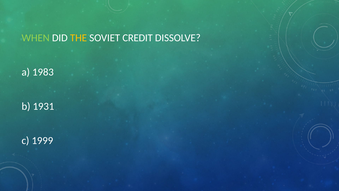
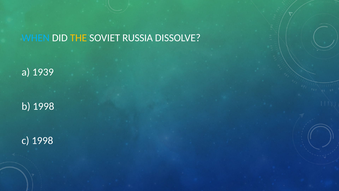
WHEN colour: light green -> light blue (36, 38)
CREDIT: CREDIT -> RUSSIA (138, 38)
1983: 1983 -> 1939 (43, 72)
b 1931: 1931 -> 1998 (43, 106)
c 1999: 1999 -> 1998 (42, 140)
